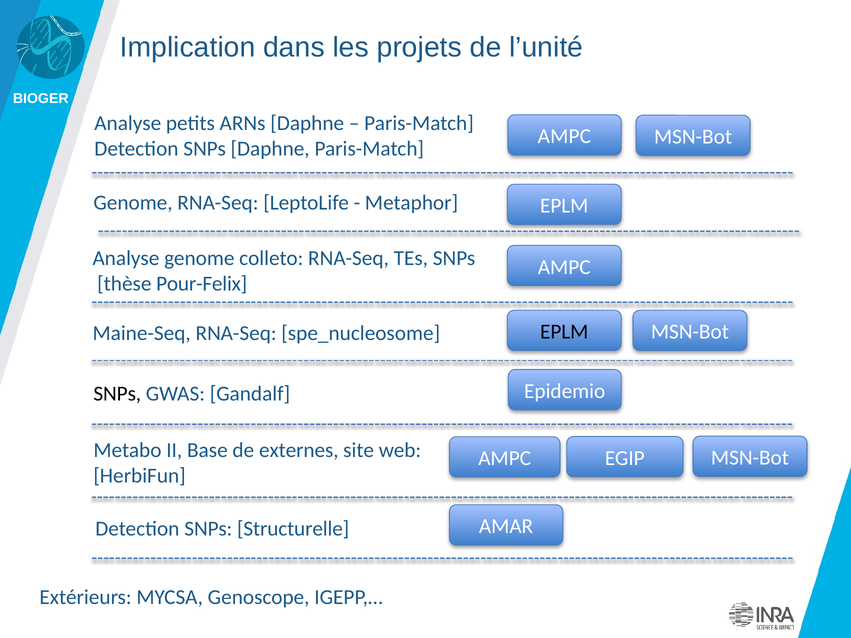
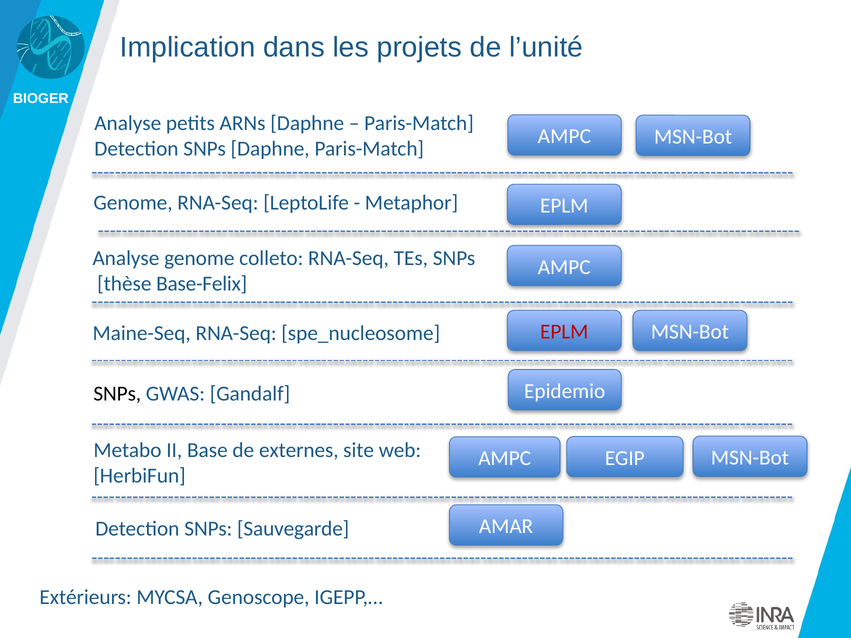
Pour-Felix: Pour-Felix -> Base-Felix (202, 284)
EPLM colour: black -> red (564, 332)
Structurelle: Structurelle -> Sauvegarde (293, 529)
